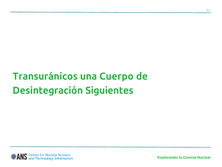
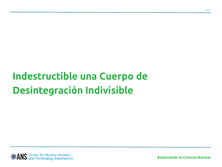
Transuránicos: Transuránicos -> Indestructible (45, 76)
Siguientes: Siguientes -> Indivisible (109, 90)
